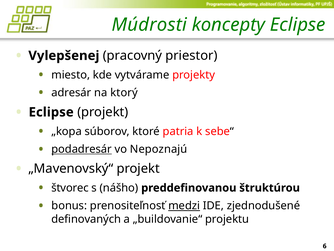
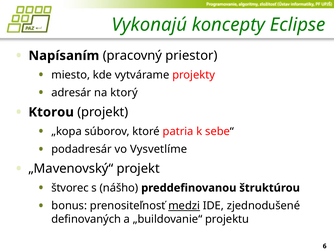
Múdrosti: Múdrosti -> Vykonajú (149, 25)
Vylepšenej: Vylepšenej -> Napísaním (64, 56)
Eclipse: Eclipse -> Ktorou (51, 112)
podadresár underline: present -> none (82, 149)
Nepoznajú: Nepoznajú -> Vysvetlíme (159, 149)
